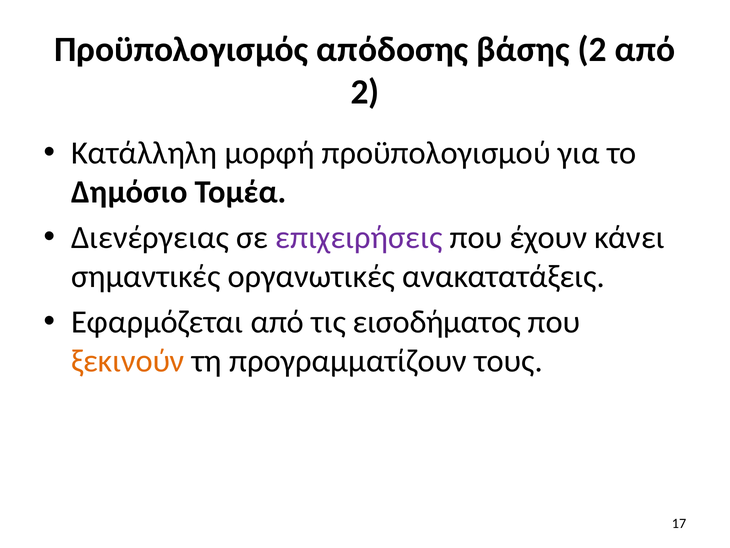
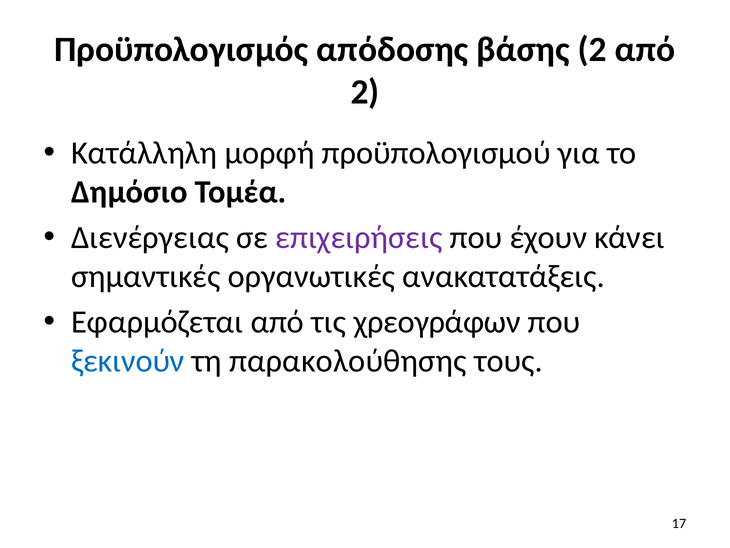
εισοδήματος: εισοδήματος -> χρεογράφων (437, 322)
ξεκινούν colour: orange -> blue (128, 361)
προγραμματίζουν: προγραμματίζουν -> παρακολούθησης (348, 361)
